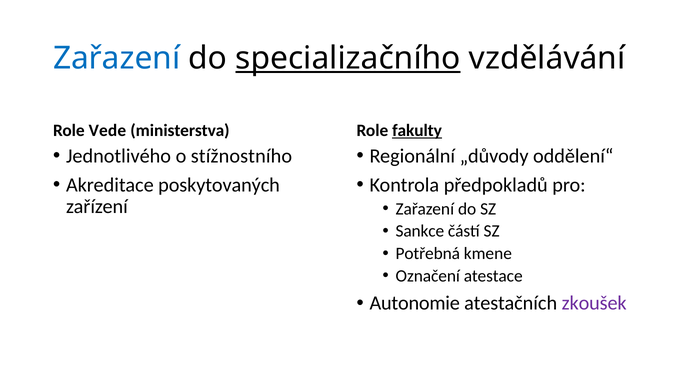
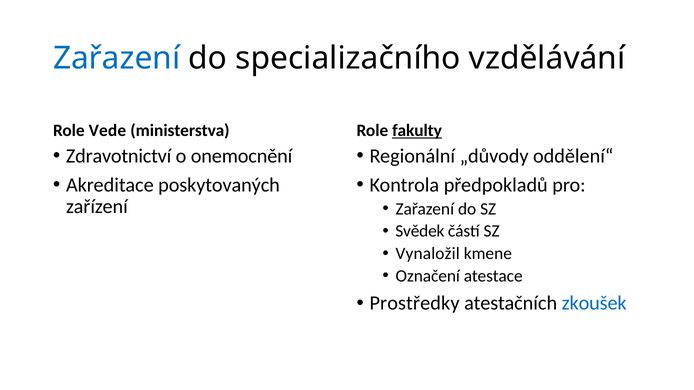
specializačního underline: present -> none (348, 58)
Jednotlivého: Jednotlivého -> Zdravotnictví (119, 156)
stížnostního: stížnostního -> onemocnění (242, 156)
Sankce: Sankce -> Svědek (420, 231)
Potřebná: Potřebná -> Vynaložil (428, 254)
Autonomie: Autonomie -> Prostředky (415, 304)
zkoušek colour: purple -> blue (594, 304)
